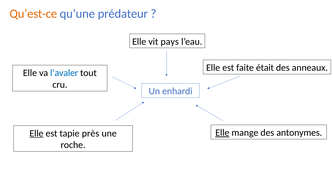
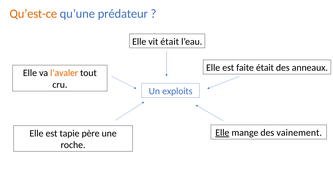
vit pays: pays -> était (170, 41)
l’avaler colour: blue -> orange (64, 73)
enhardi: enhardi -> exploits (177, 91)
antonymes: antonymes -> vainement (299, 132)
Elle underline: present -> none (36, 133)
près: près -> père (91, 133)
